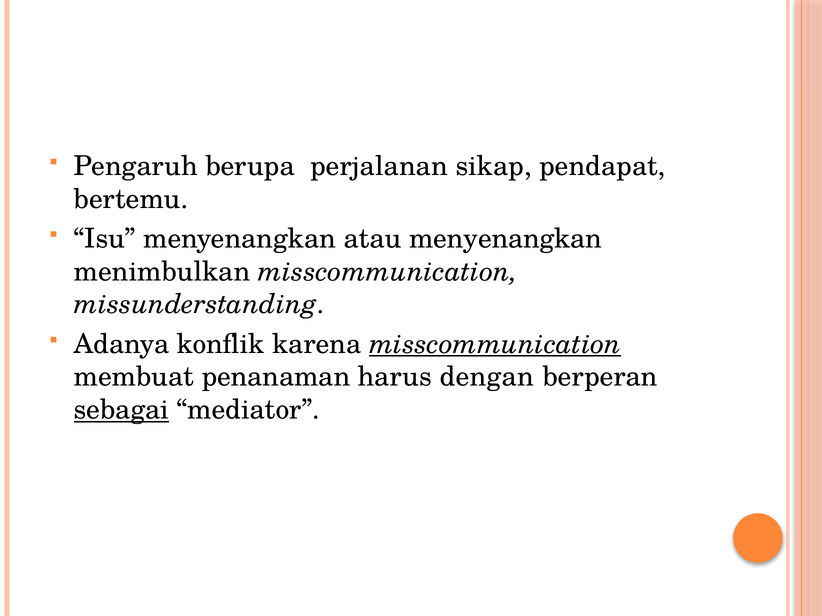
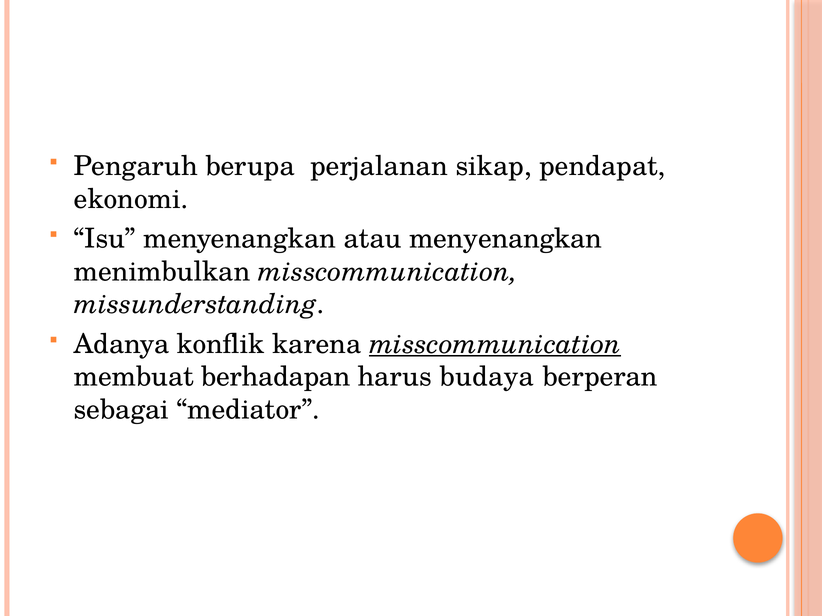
bertemu: bertemu -> ekonomi (131, 199)
penanaman: penanaman -> berhadapan (276, 377)
dengan: dengan -> budaya (487, 377)
sebagai underline: present -> none (121, 410)
